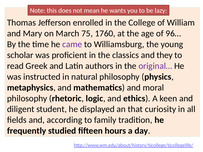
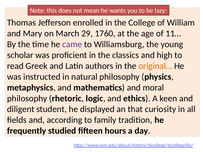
75: 75 -> 29 (87, 34)
96…: 96… -> 11… (173, 34)
they: they -> high (165, 55)
original… colour: purple -> orange (155, 66)
